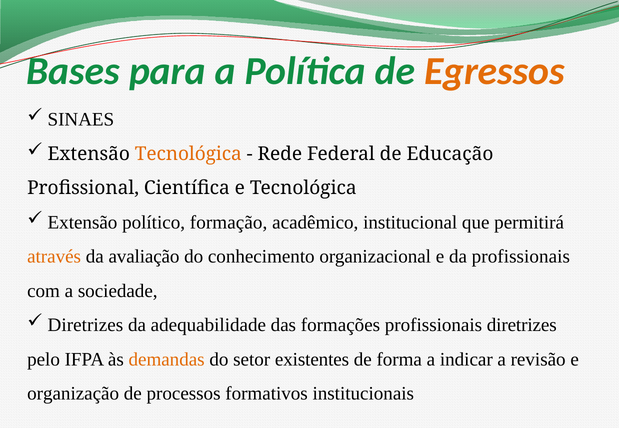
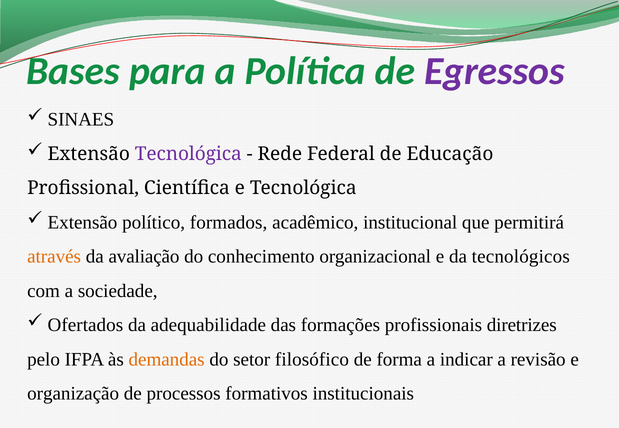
Egressos colour: orange -> purple (494, 71)
Tecnológica colour: orange -> purple (188, 154)
formação: formação -> formados (229, 223)
da profissionais: profissionais -> tecnológicos (521, 257)
Diretrizes: Diretrizes -> Ofertados (85, 325)
existentes: existentes -> filosófico (312, 360)
